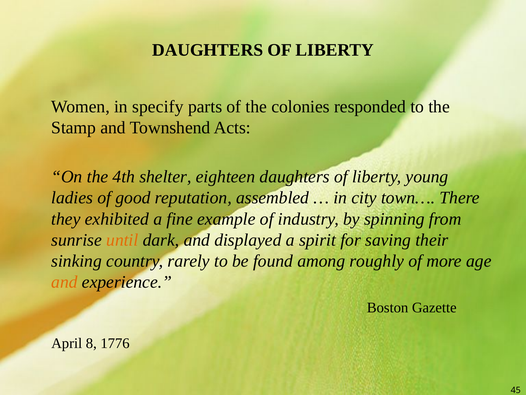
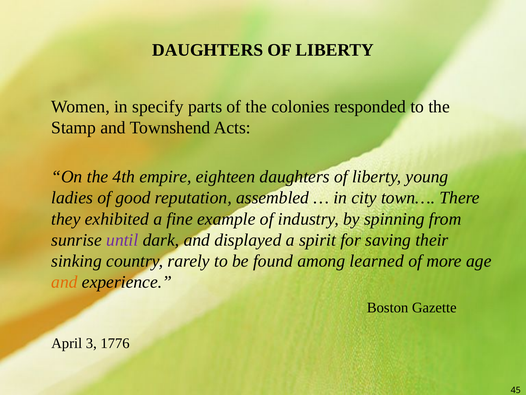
shelter: shelter -> empire (165, 177)
until colour: orange -> purple (122, 240)
roughly: roughly -> learned (377, 261)
8: 8 -> 3 (91, 343)
